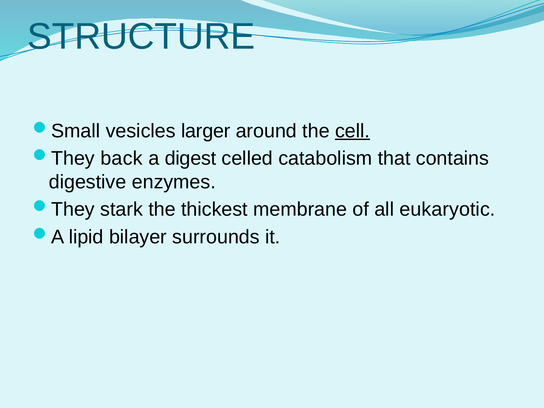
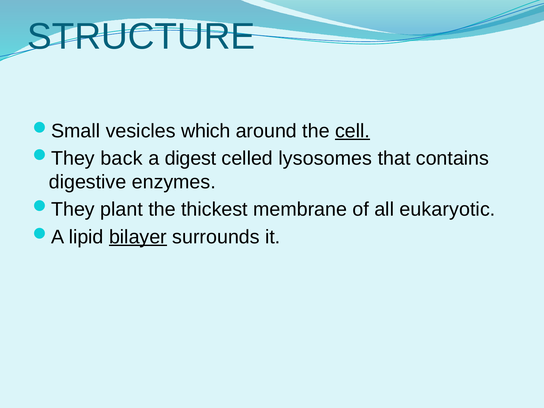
larger: larger -> which (206, 131)
catabolism: catabolism -> lysosomes (325, 158)
stark: stark -> plant (122, 209)
bilayer underline: none -> present (138, 237)
